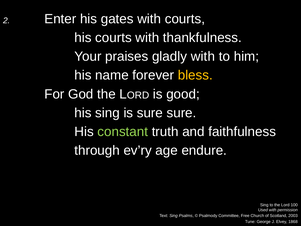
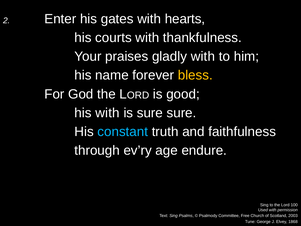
with courts: courts -> hearts (185, 19)
his sing: sing -> with (107, 113)
constant colour: light green -> light blue (123, 131)
